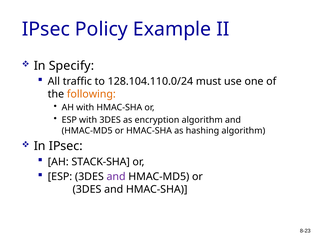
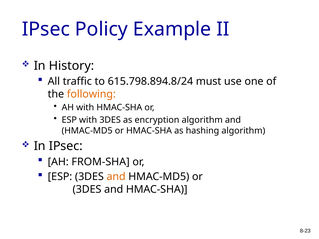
Specify: Specify -> History (72, 66)
128.104.110.0/24: 128.104.110.0/24 -> 615.798.894.8/24 (150, 82)
STACK-SHA: STACK-SHA -> FROM-SHA (101, 162)
and colour: purple -> orange (116, 177)
